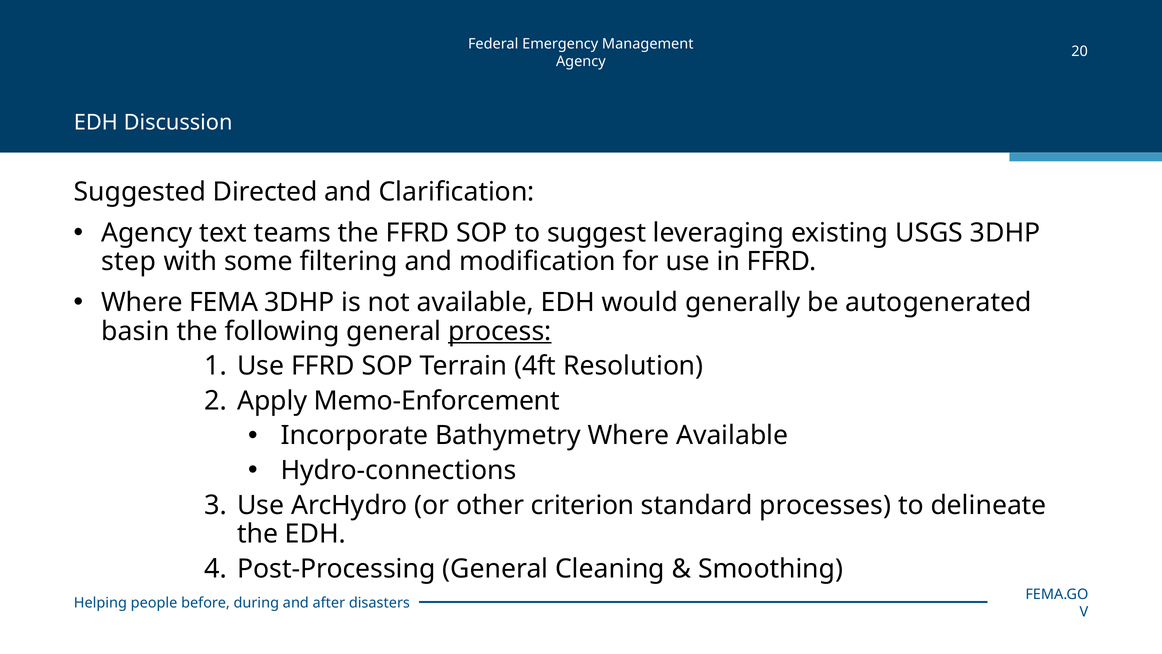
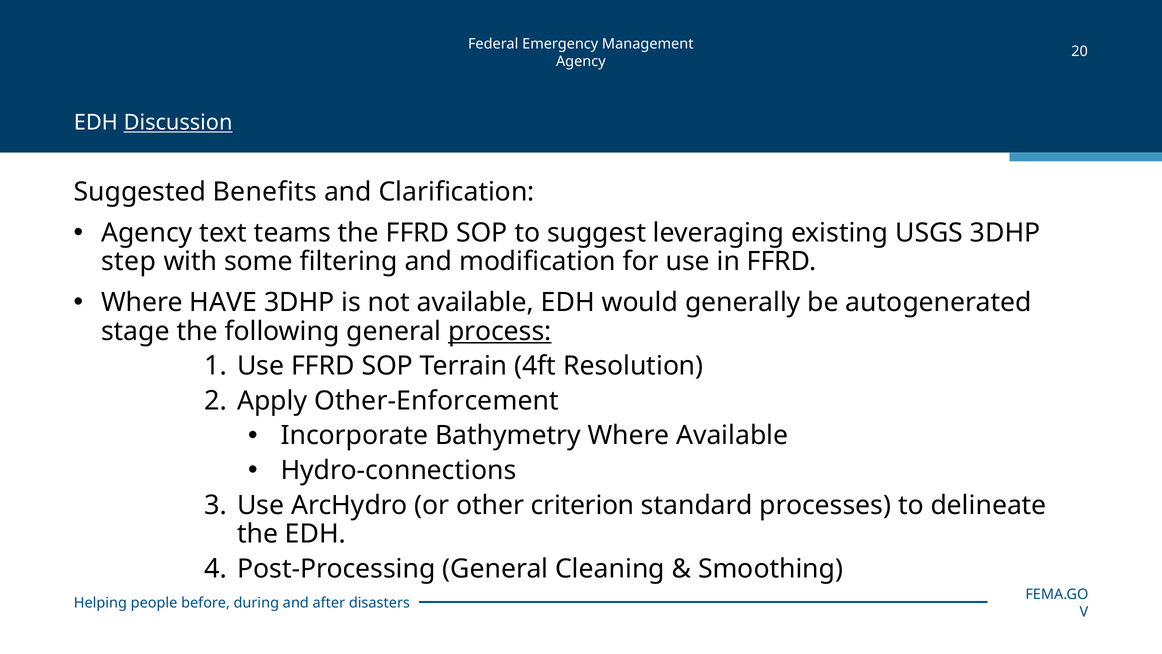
Discussion underline: none -> present (178, 123)
Directed: Directed -> Benefits (265, 192)
FEMA: FEMA -> HAVE (223, 302)
basin: basin -> stage (135, 331)
Memo-Enforcement: Memo-Enforcement -> Other-Enforcement (437, 401)
